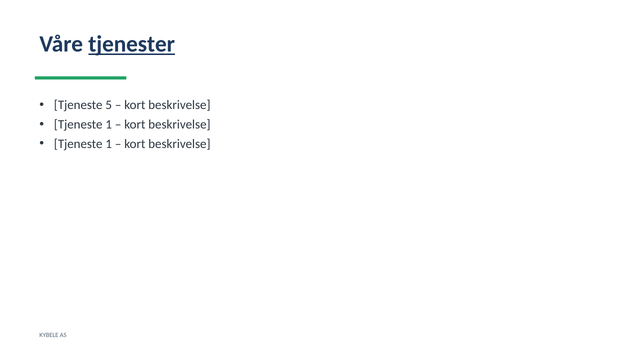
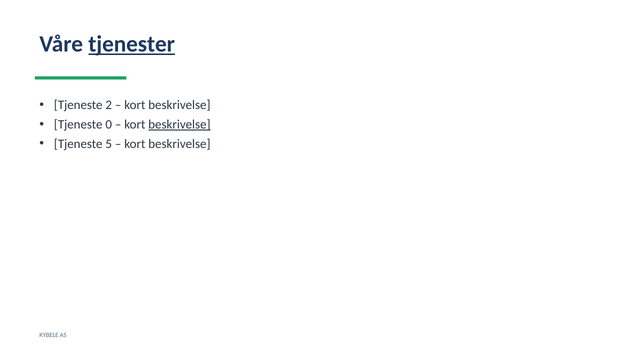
5: 5 -> 2 (109, 105)
1: 1 -> 0 (109, 124)
beskrivelse underline: none -> present (179, 124)
1: 1 -> 5 (109, 144)
